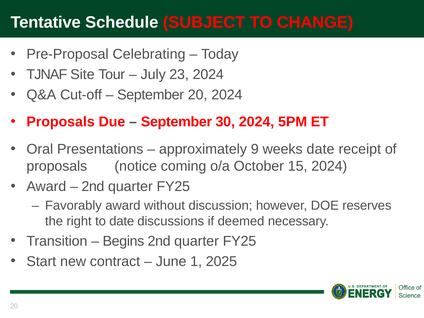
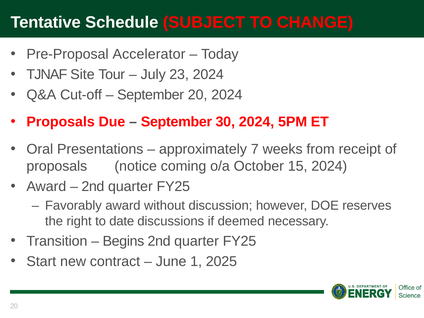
Celebrating: Celebrating -> Accelerator (149, 54)
9: 9 -> 7 (255, 149)
weeks date: date -> from (321, 149)
